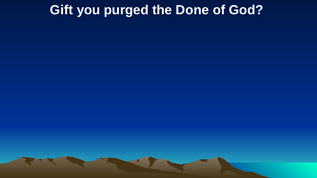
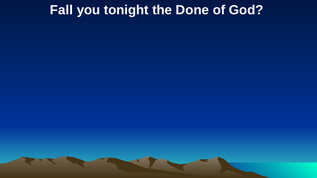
Gift: Gift -> Fall (61, 10)
purged: purged -> tonight (126, 10)
